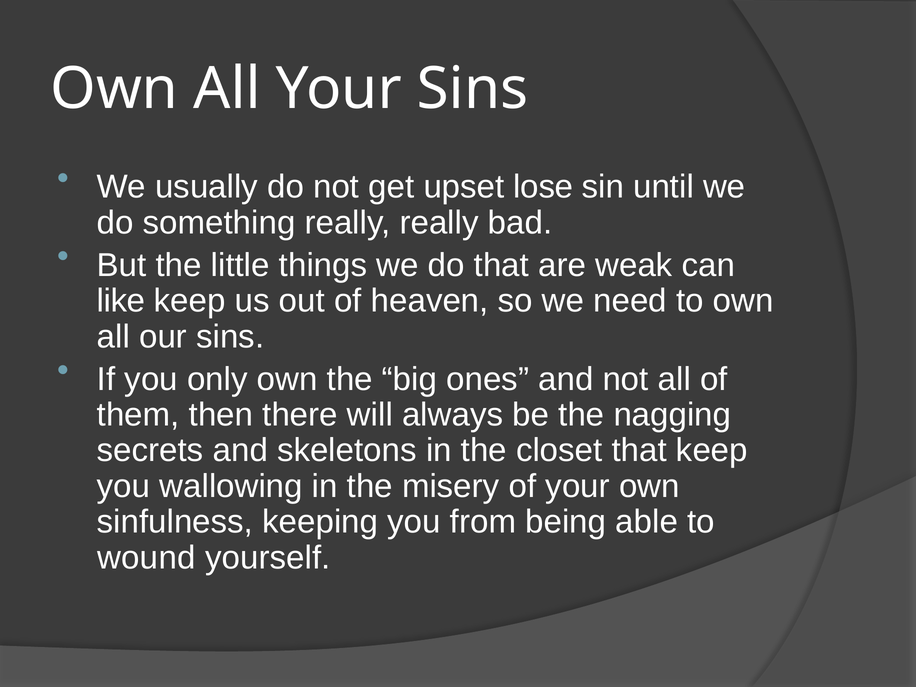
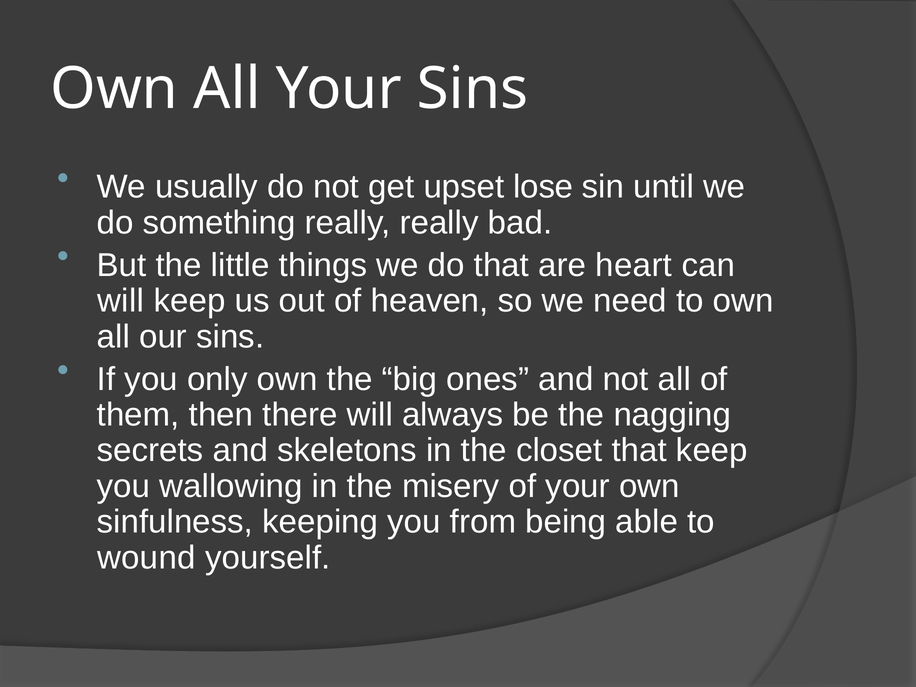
weak: weak -> heart (634, 265)
like: like -> will (121, 301)
